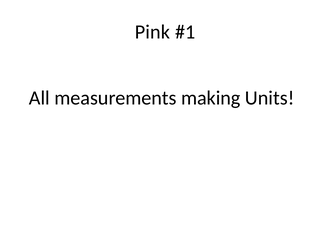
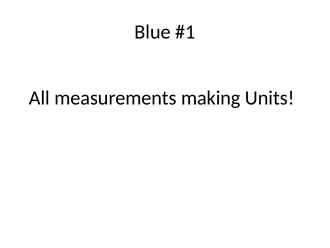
Pink: Pink -> Blue (153, 32)
